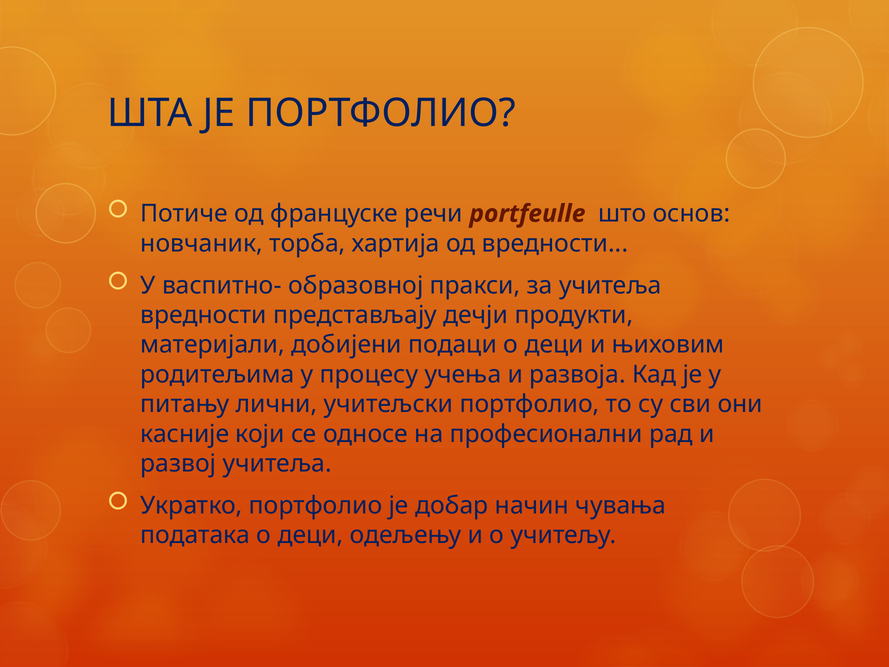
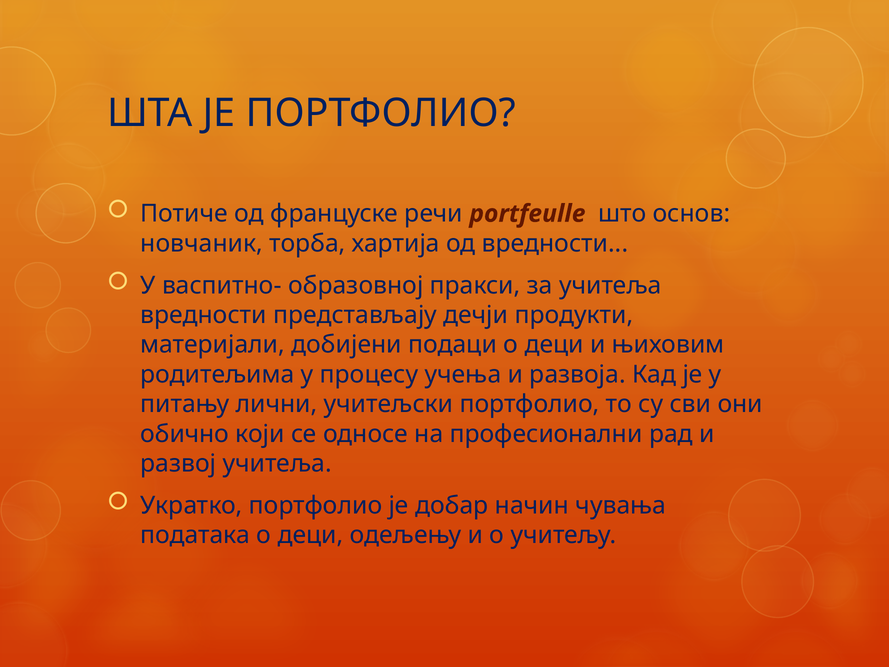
касније: касније -> обично (185, 434)
